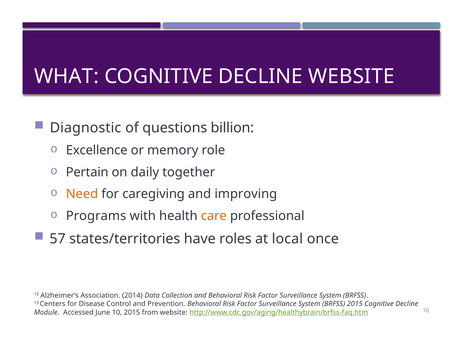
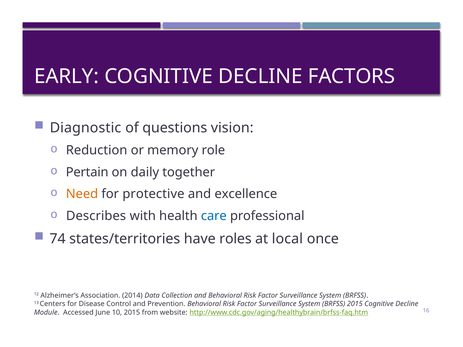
WHAT: WHAT -> EARLY (67, 76)
DECLINE WEBSITE: WEBSITE -> FACTORS (352, 76)
billion: billion -> vision (232, 128)
Excellence: Excellence -> Reduction (97, 150)
caregiving: caregiving -> protective (153, 194)
improving: improving -> excellence (246, 194)
Programs: Programs -> Describes (96, 216)
care colour: orange -> blue (214, 216)
57: 57 -> 74 (58, 239)
